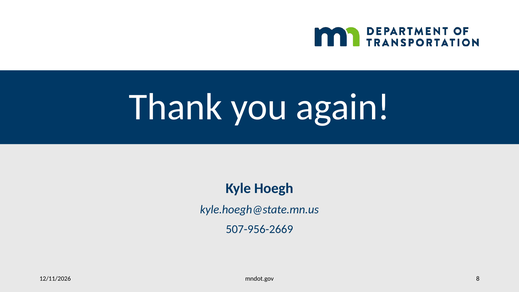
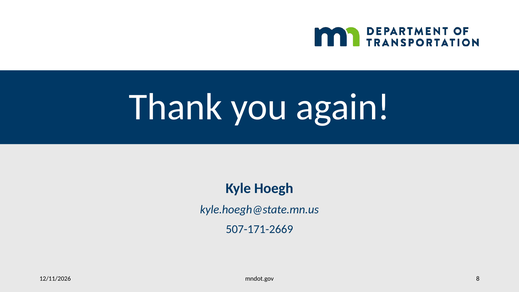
507-956-2669: 507-956-2669 -> 507-171-2669 (259, 229)
